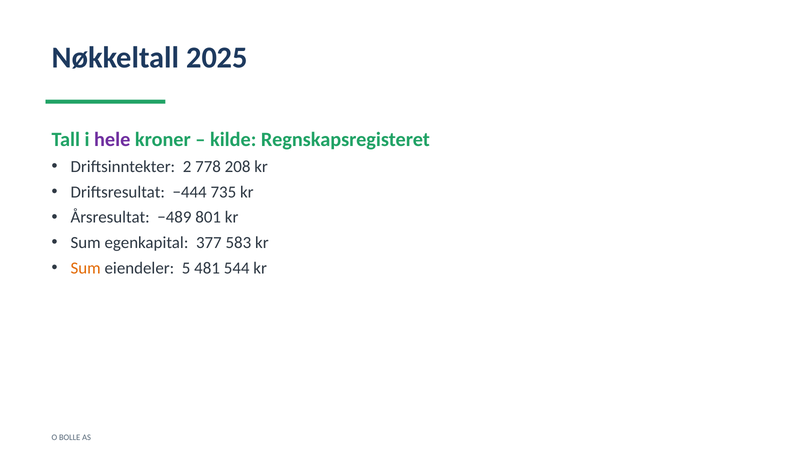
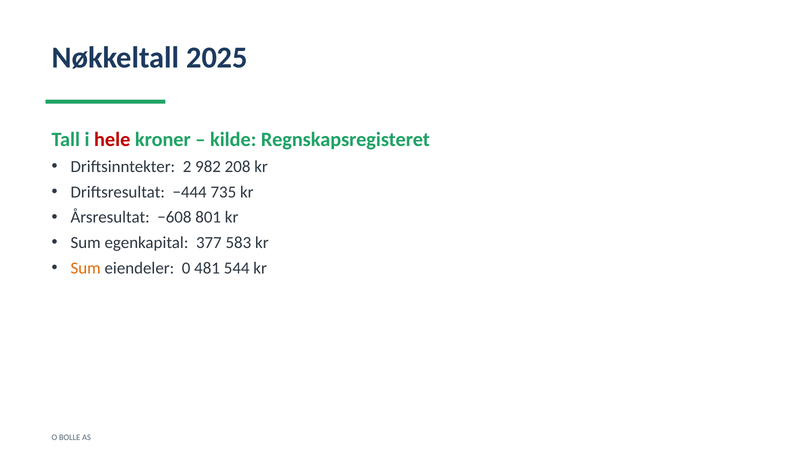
hele colour: purple -> red (112, 140)
778: 778 -> 982 (208, 167)
−489: −489 -> −608 (174, 217)
5: 5 -> 0 (186, 268)
